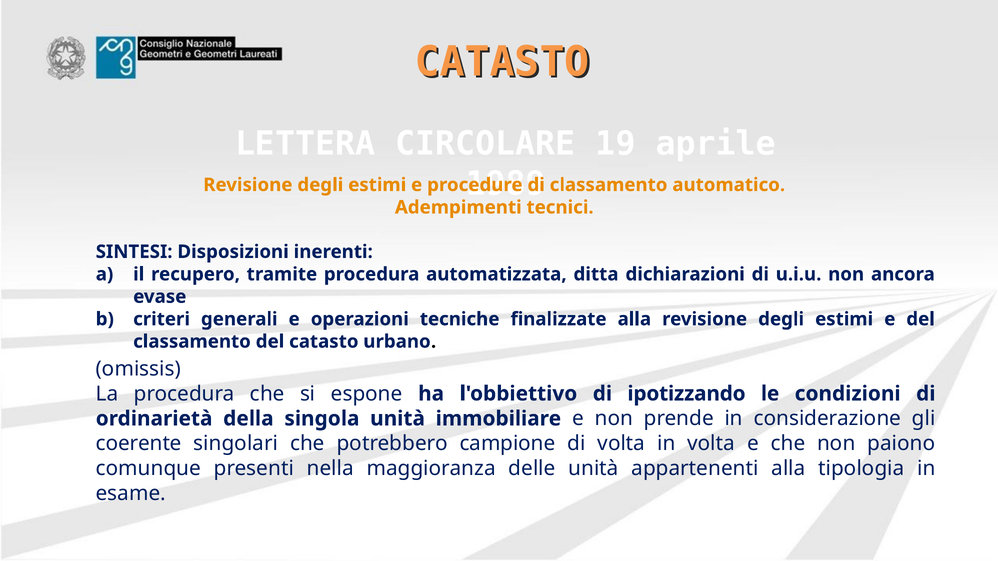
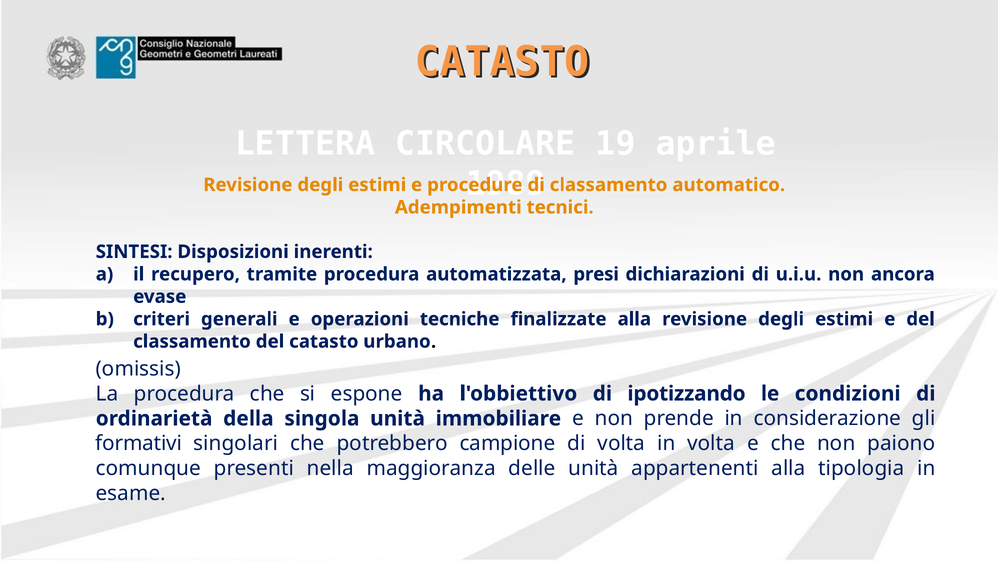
ditta: ditta -> presi (596, 274)
coerente: coerente -> formativi (139, 444)
